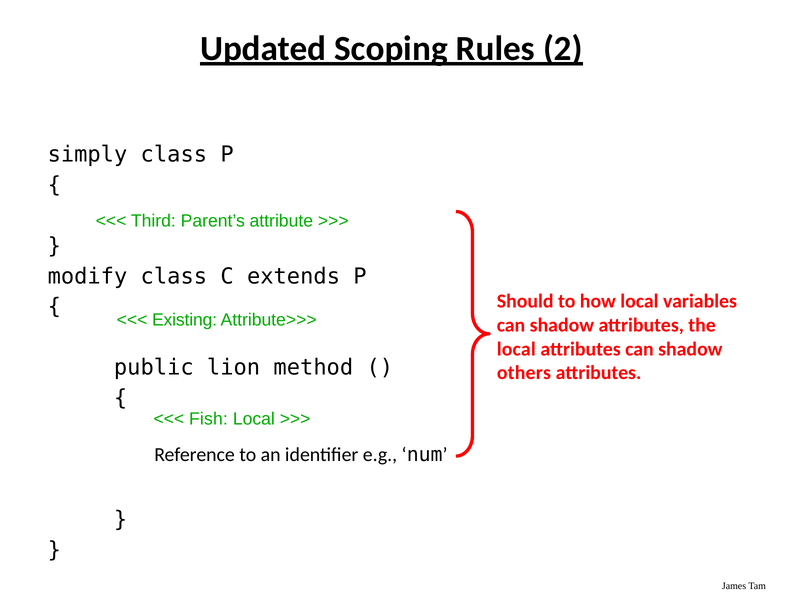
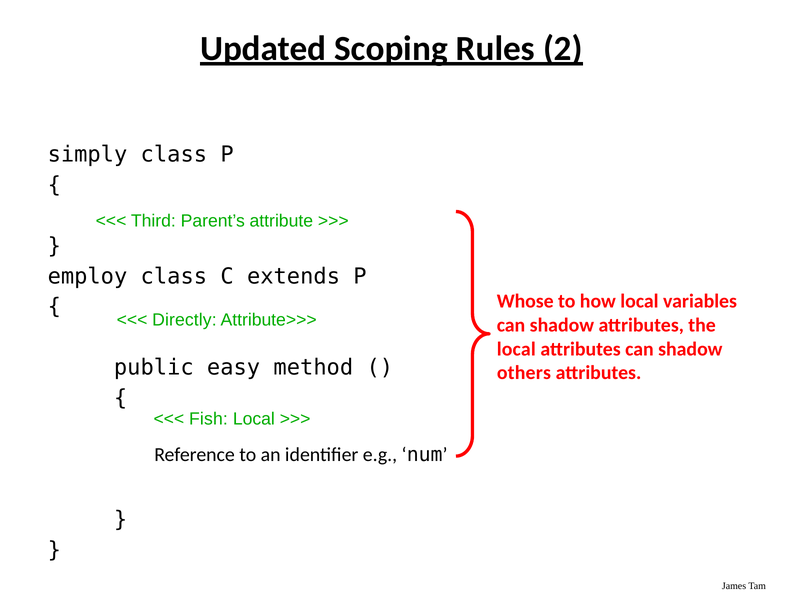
modify: modify -> employ (87, 276)
Should: Should -> Whose (525, 301)
Existing: Existing -> Directly (184, 320)
lion: lion -> easy (234, 367)
